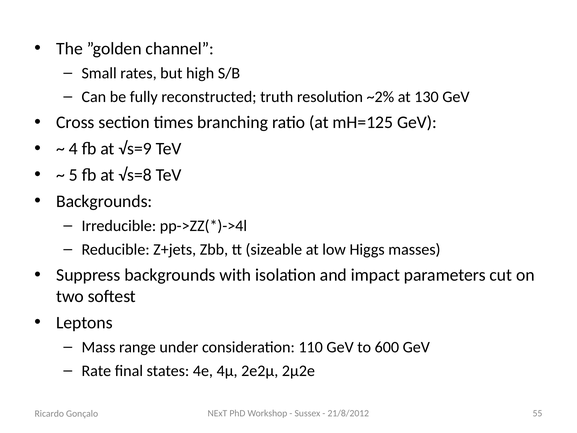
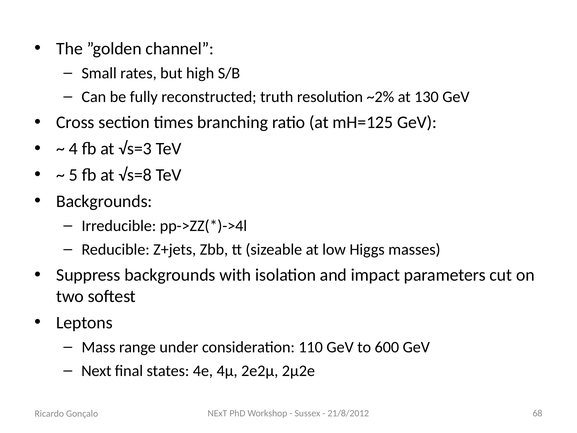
√s=9: √s=9 -> √s=3 (135, 149)
Rate: Rate -> Next (96, 371)
55: 55 -> 68 (538, 413)
